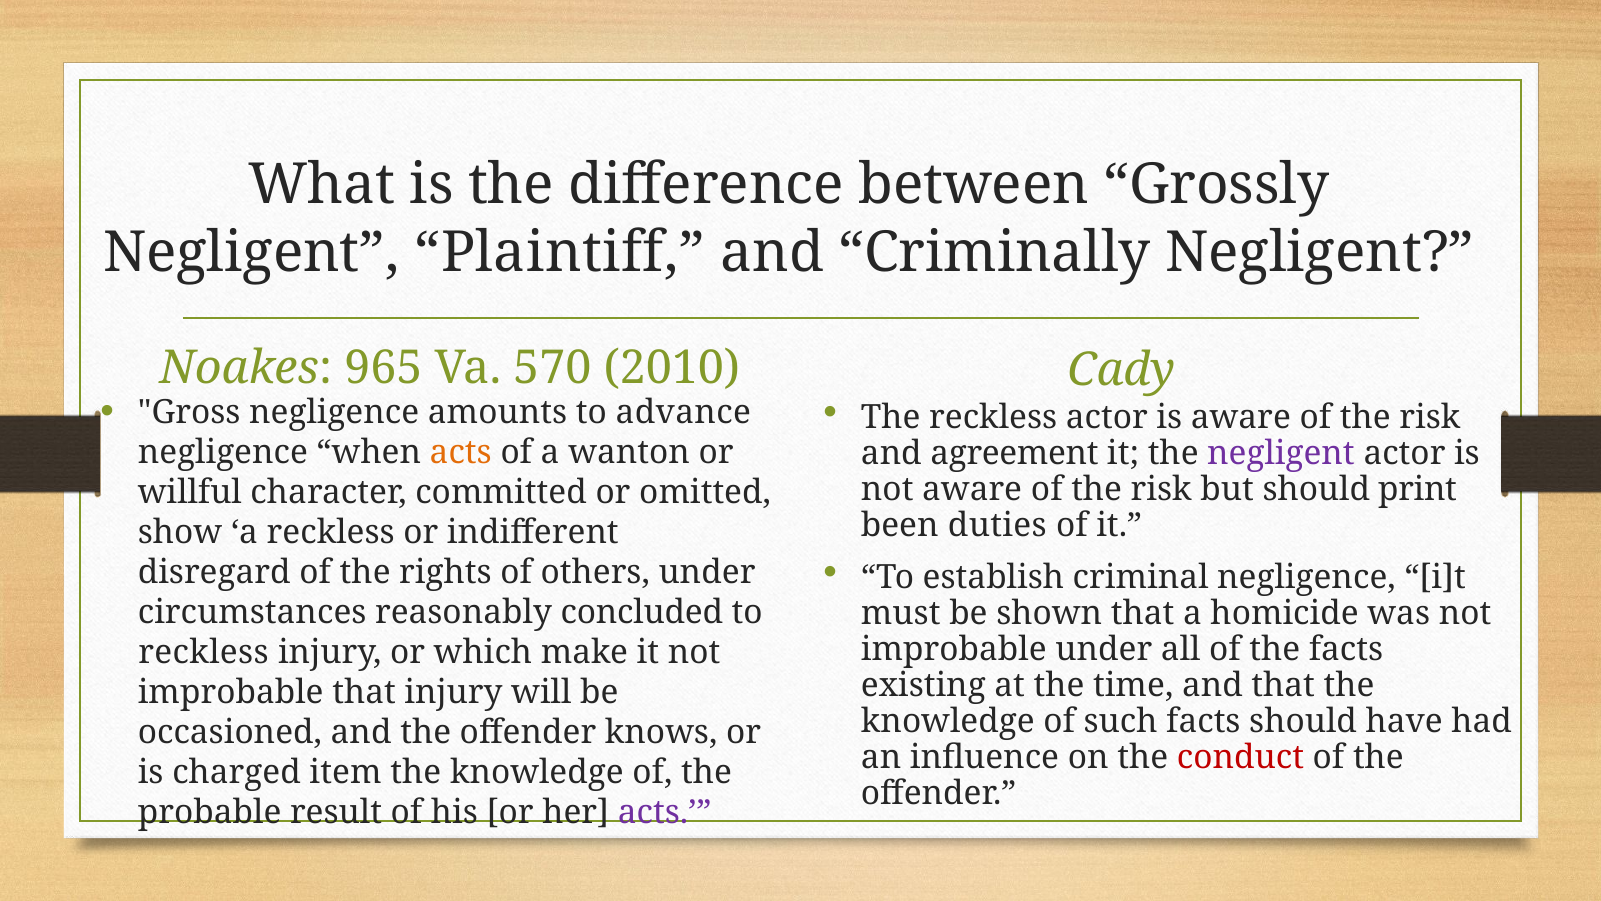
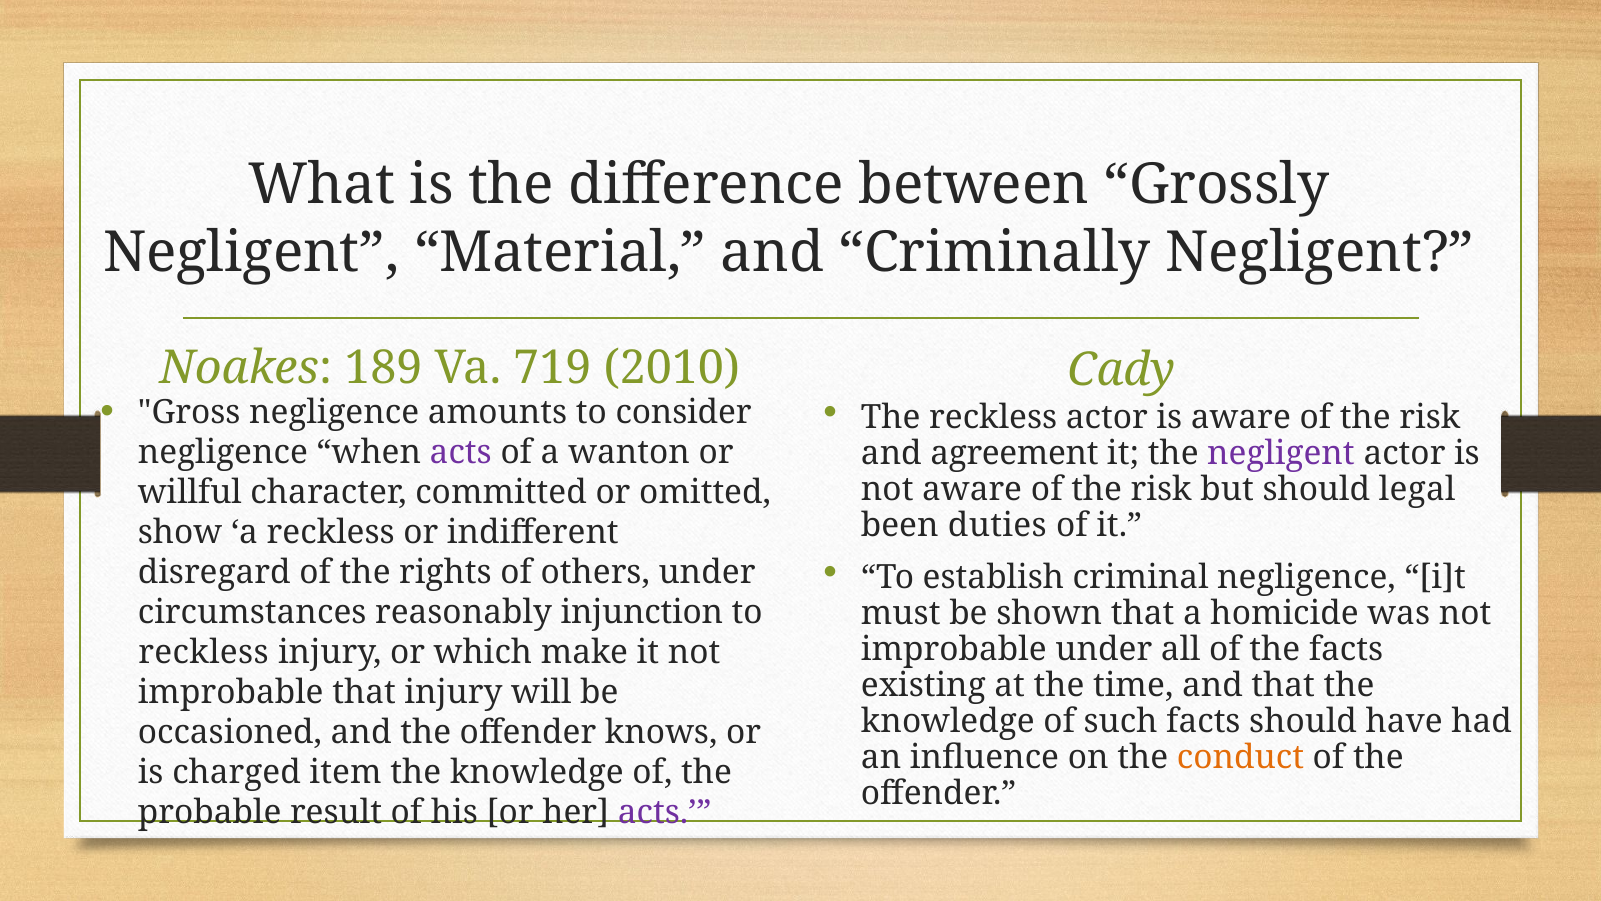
Plaintiff: Plaintiff -> Material (560, 253)
965: 965 -> 189 (383, 368)
570: 570 -> 719 (552, 368)
advance: advance -> consider (684, 412)
acts colour: orange -> purple (461, 452)
print: print -> legal (1417, 489)
concluded: concluded -> injunction (642, 612)
conduct colour: red -> orange (1240, 757)
